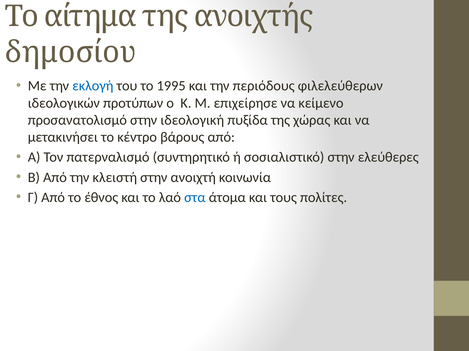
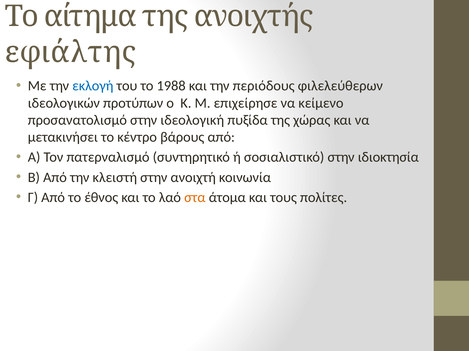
δημοσίου: δημοσίου -> εφιάλτης (70, 52)
1995: 1995 -> 1988 (171, 86)
ελεύθερες: ελεύθερες -> ιδιοκτησία (388, 158)
στα colour: blue -> orange (195, 198)
